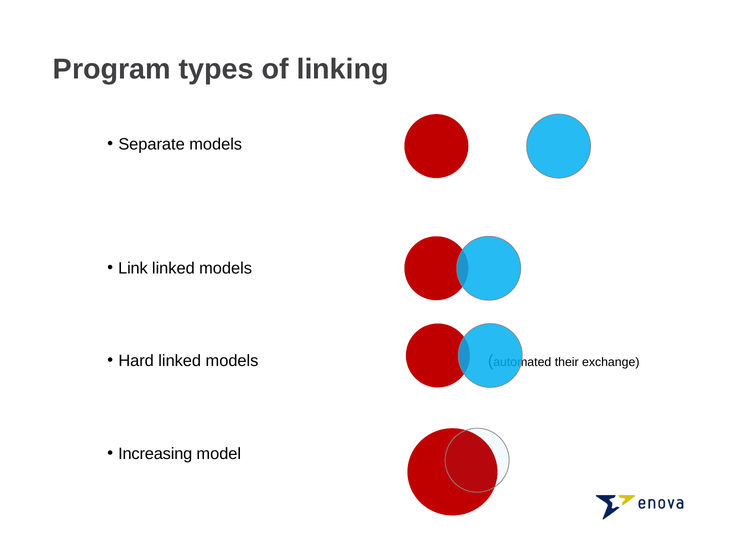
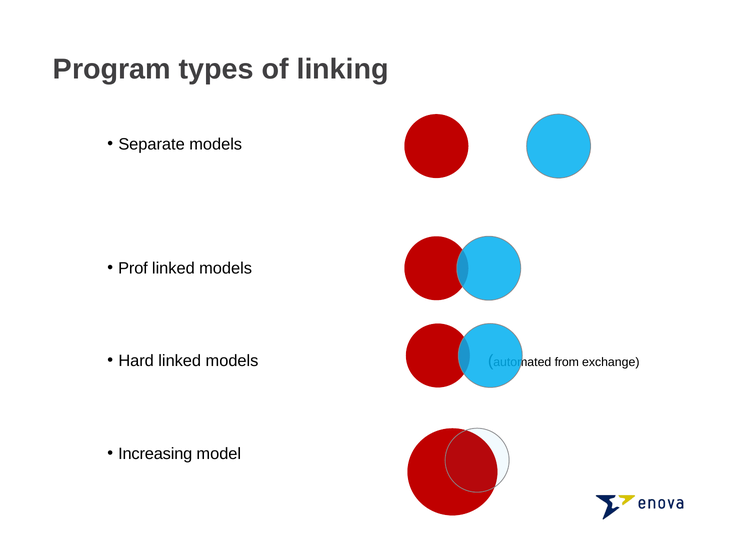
Link: Link -> Prof (133, 268)
their: their -> from (567, 362)
